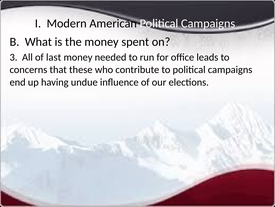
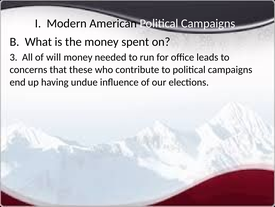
last: last -> will (54, 57)
